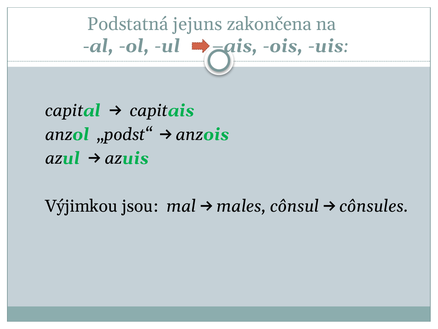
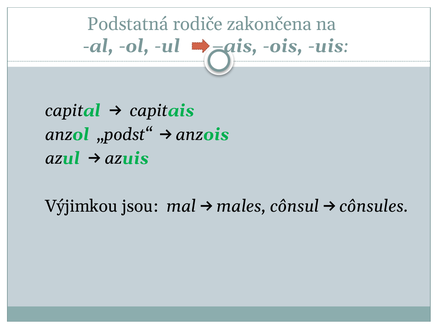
jejuns: jejuns -> rodiče (198, 24)
